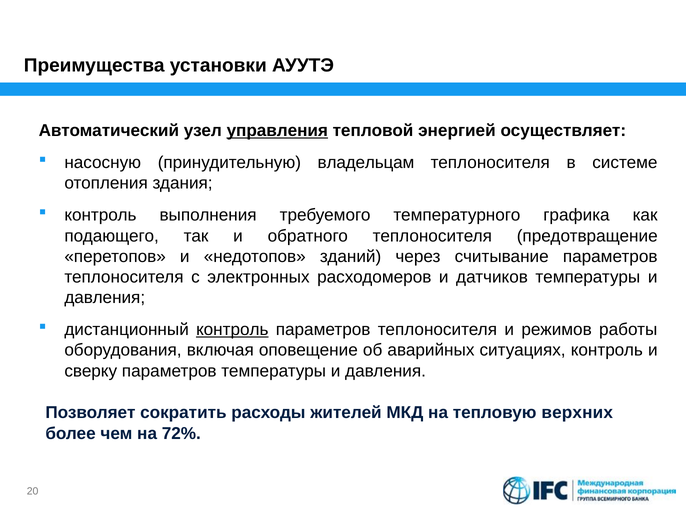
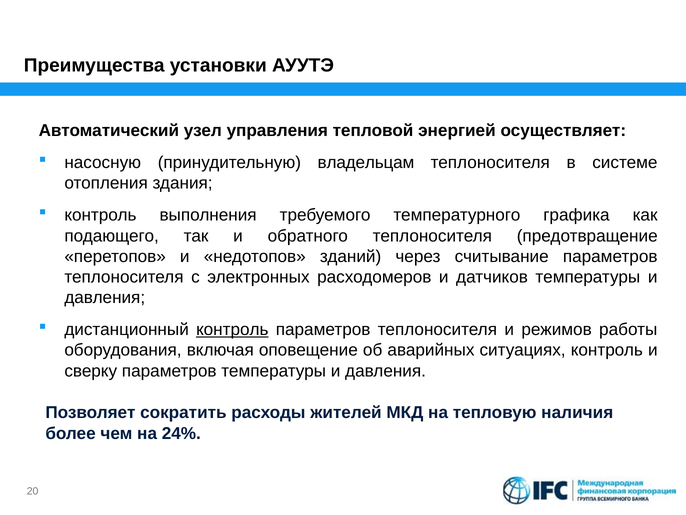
управления underline: present -> none (277, 130)
верхних: верхних -> наличия (577, 412)
72%: 72% -> 24% (181, 433)
